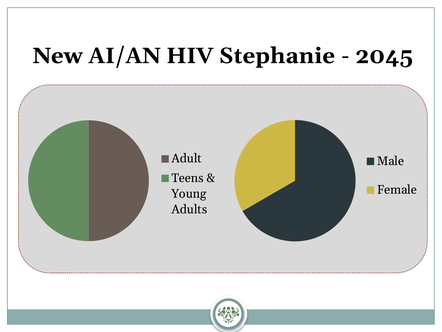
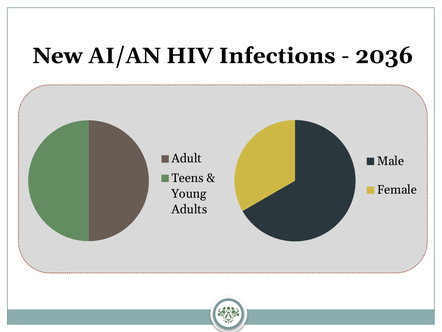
Stephanie: Stephanie -> Infections (277, 56)
2045: 2045 -> 2036 (384, 56)
